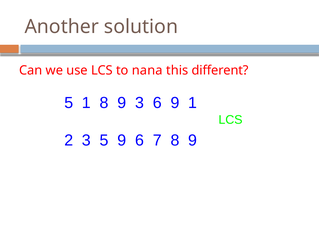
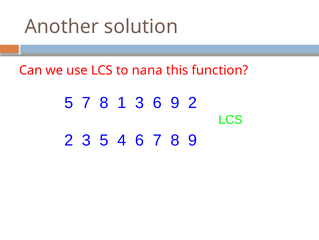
different: different -> function (220, 70)
5 1: 1 -> 7 (86, 103)
9: 9 -> 1 (122, 103)
9 1: 1 -> 2 (193, 103)
5 9: 9 -> 4 (122, 140)
